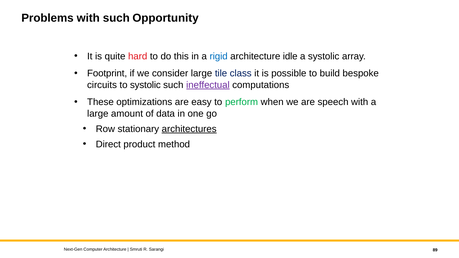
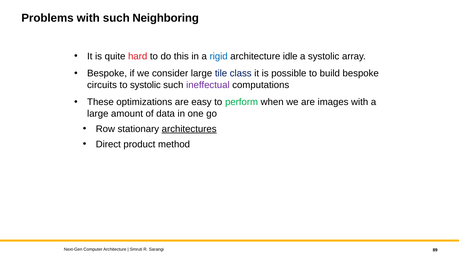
Opportunity: Opportunity -> Neighboring (166, 18)
Footprint: Footprint -> Bespoke (107, 74)
ineffectual underline: present -> none (208, 85)
speech: speech -> images (333, 102)
